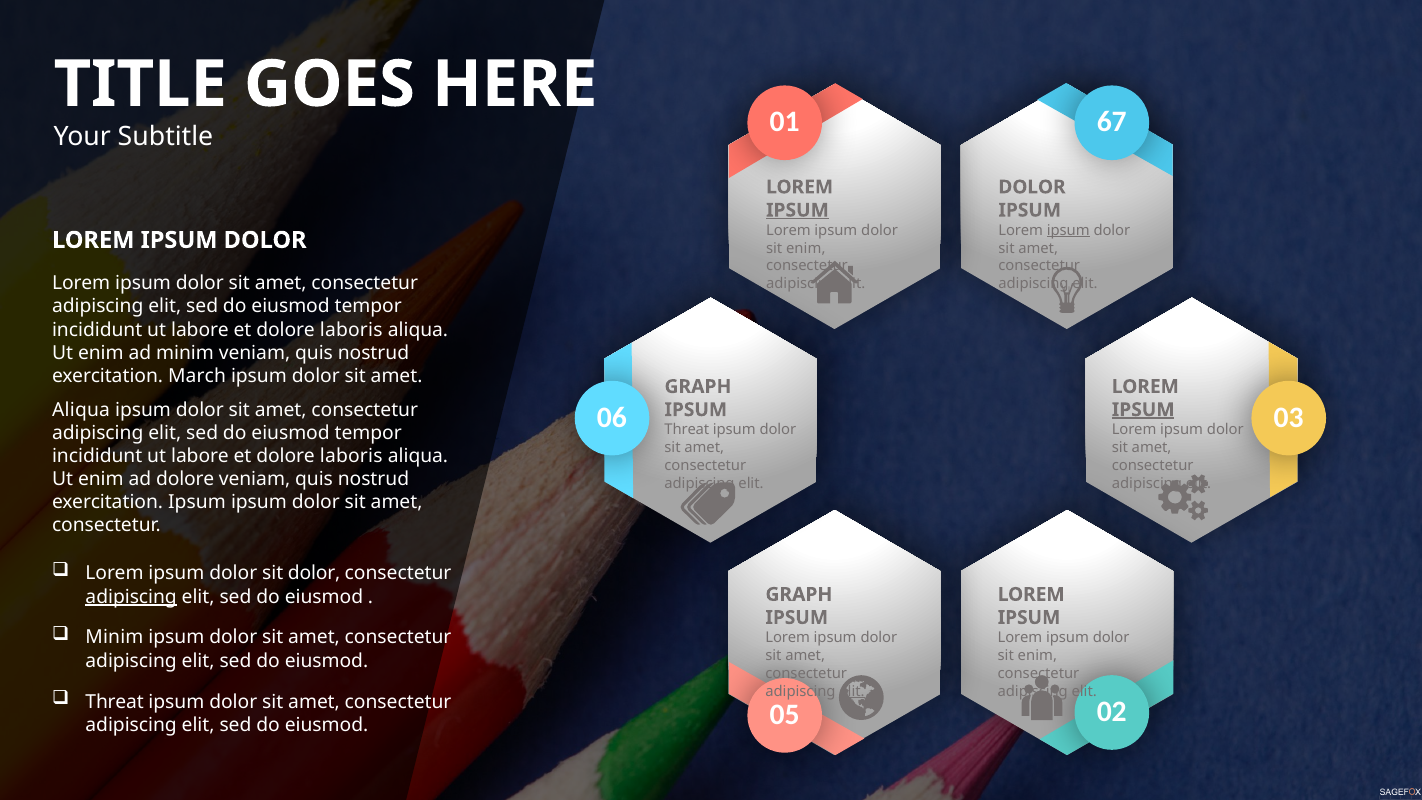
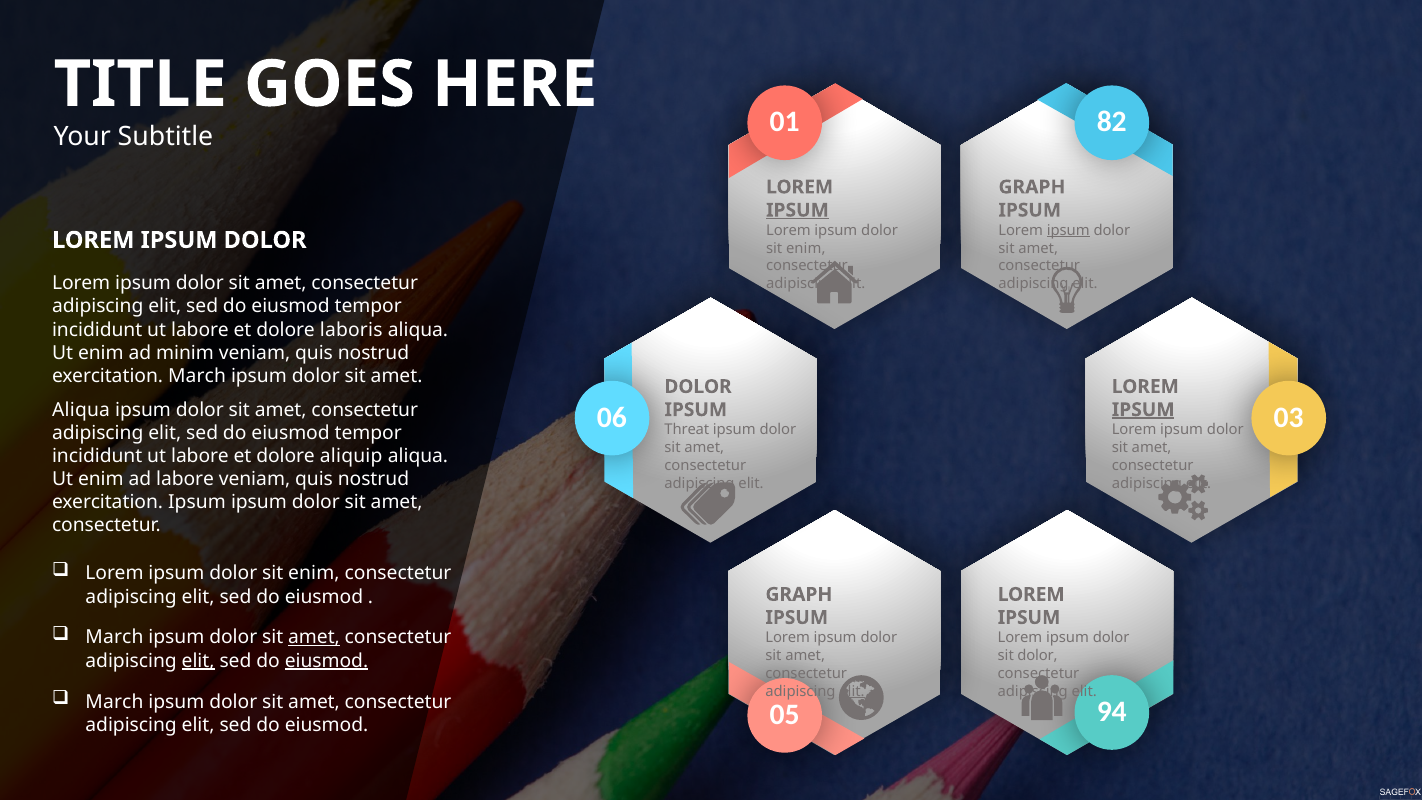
67: 67 -> 82 (1112, 122)
DOLOR: DOLOR -> GRAPH (1032, 187)
GRAPH: GRAPH -> DOLOR (698, 387)
laboris: laboris -> aliquip (351, 456)
ad dolore: dolore -> labore (185, 479)
dolor: dolor -> enim (314, 573)
adipiscing underline: present -> none (131, 597)
Minim: Minim -> March (114, 637)
amet underline: none -> present (314, 637)
enim: enim -> dolor (1038, 655)
elit underline: none -> present (198, 661)
eiusmod underline: none -> present (326, 661)
Threat: Threat -> March (114, 702)
02: 02 -> 94 (1112, 712)
